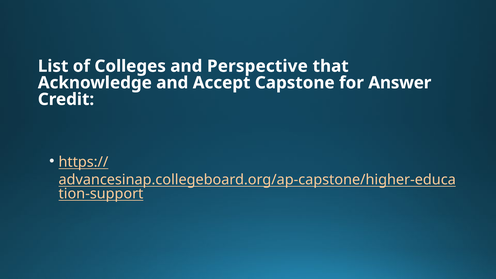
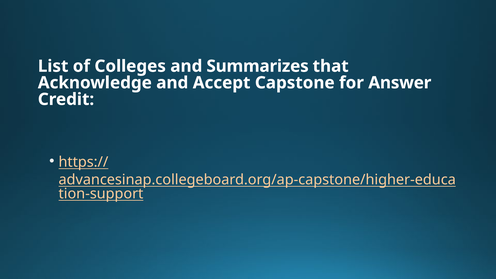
Perspective: Perspective -> Summarizes (258, 66)
